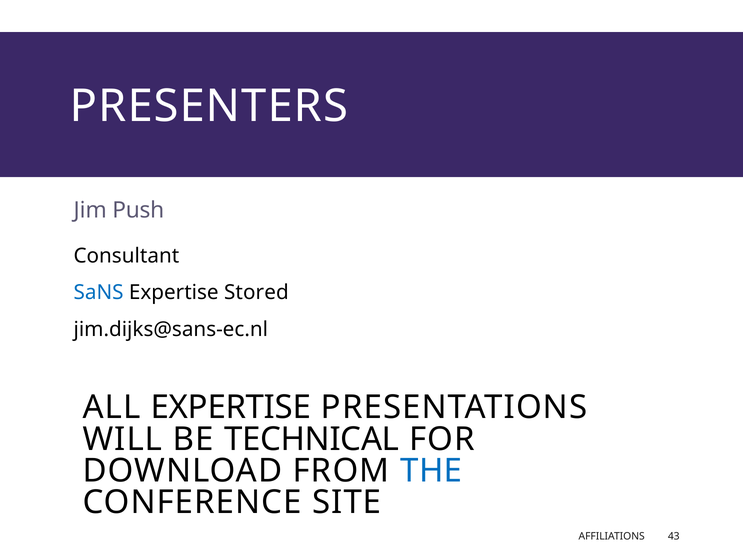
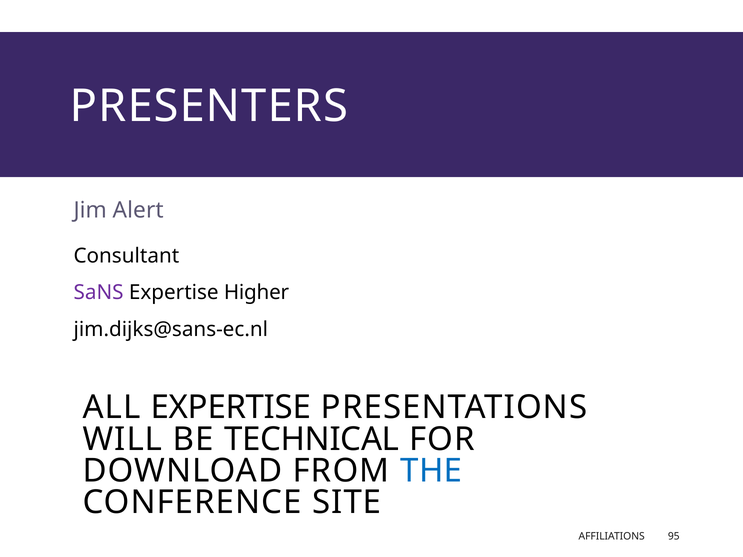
Push: Push -> Alert (138, 210)
SaNS colour: blue -> purple (99, 293)
Stored: Stored -> Higher (257, 293)
43: 43 -> 95 (674, 537)
